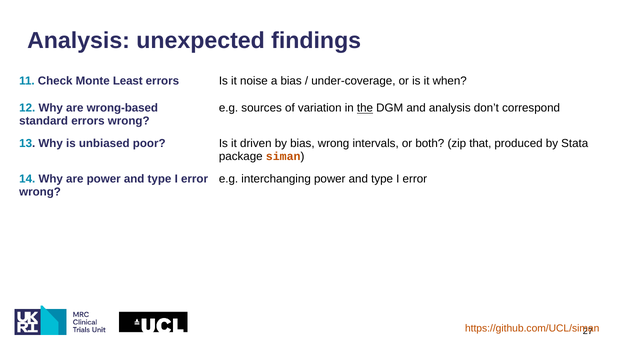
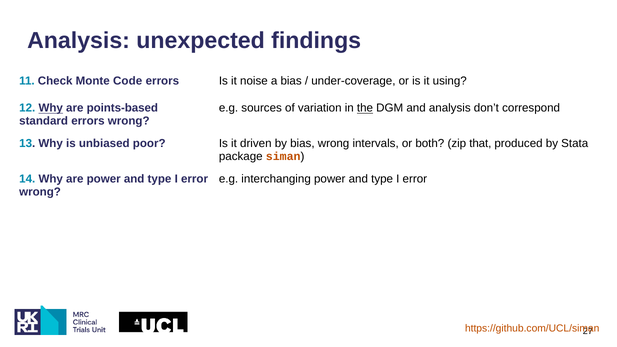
Least: Least -> Code (128, 81)
when: when -> using (450, 81)
Why underline: none -> present (51, 108)
wrong-based: wrong-based -> points-based (122, 108)
